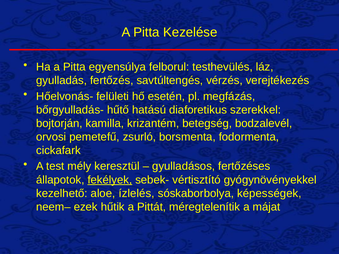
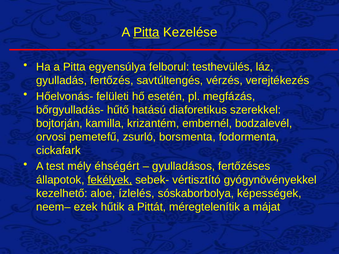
Pitta underline: none -> present (146, 32)
betegség: betegség -> embernél (207, 124)
keresztül: keresztül -> éhségért (117, 166)
